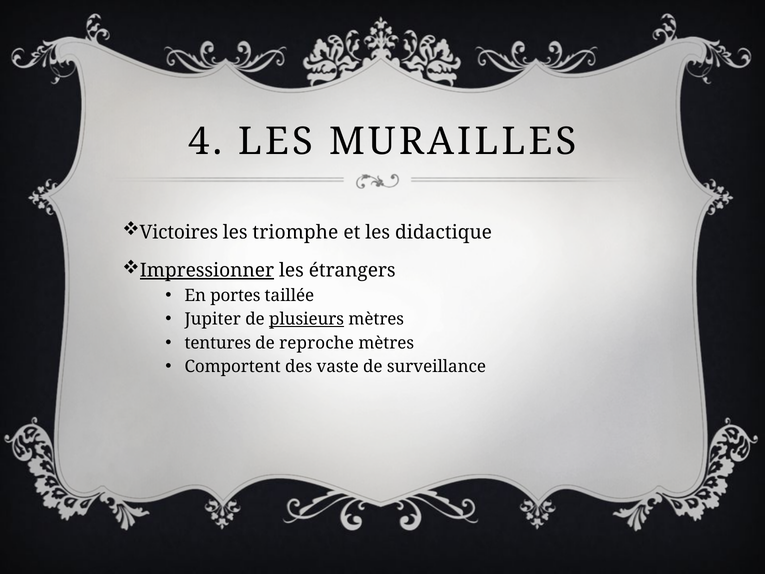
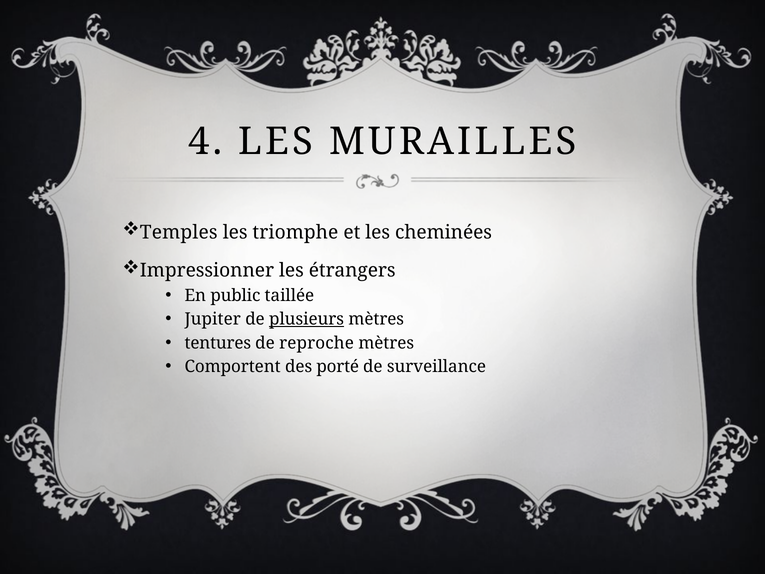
Victoires: Victoires -> Temples (179, 232)
didactique: didactique -> cheminées (444, 232)
Impressionner underline: present -> none (207, 270)
portes: portes -> public (235, 295)
vaste: vaste -> porté (338, 367)
